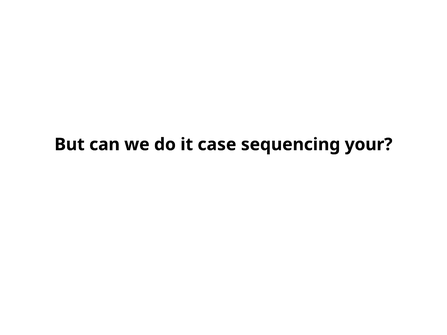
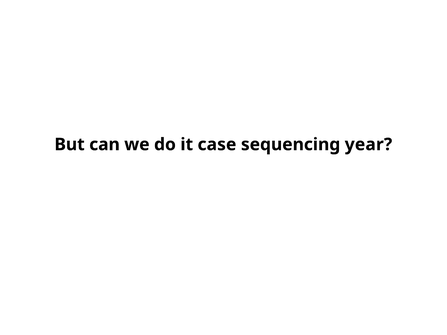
your: your -> year (368, 145)
